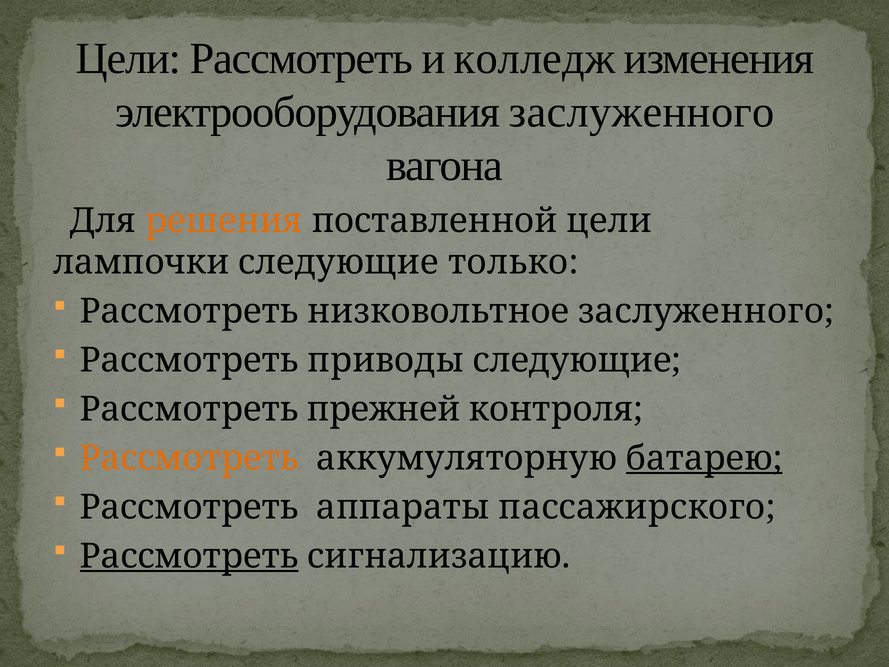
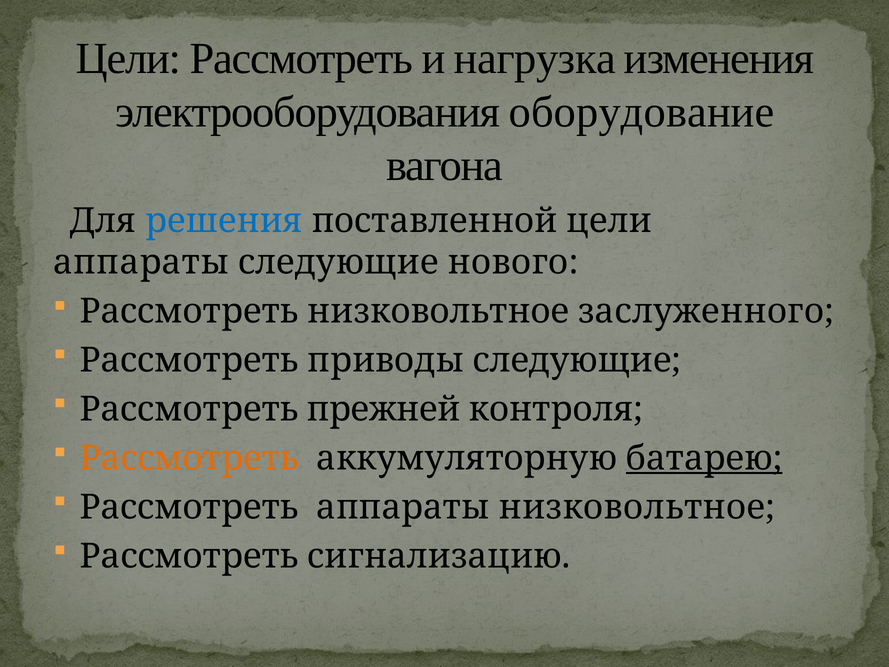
колледж: колледж -> нагрузка (535, 59)
электрооборудования заслуженного: заслуженного -> оборудование (642, 112)
решения colour: orange -> blue (224, 221)
лампочки: лампочки -> аппараты (141, 262)
только: только -> нового (513, 262)
аппараты пассажирского: пассажирского -> низковольтное (637, 507)
Рассмотреть underline: present -> none (189, 556)
